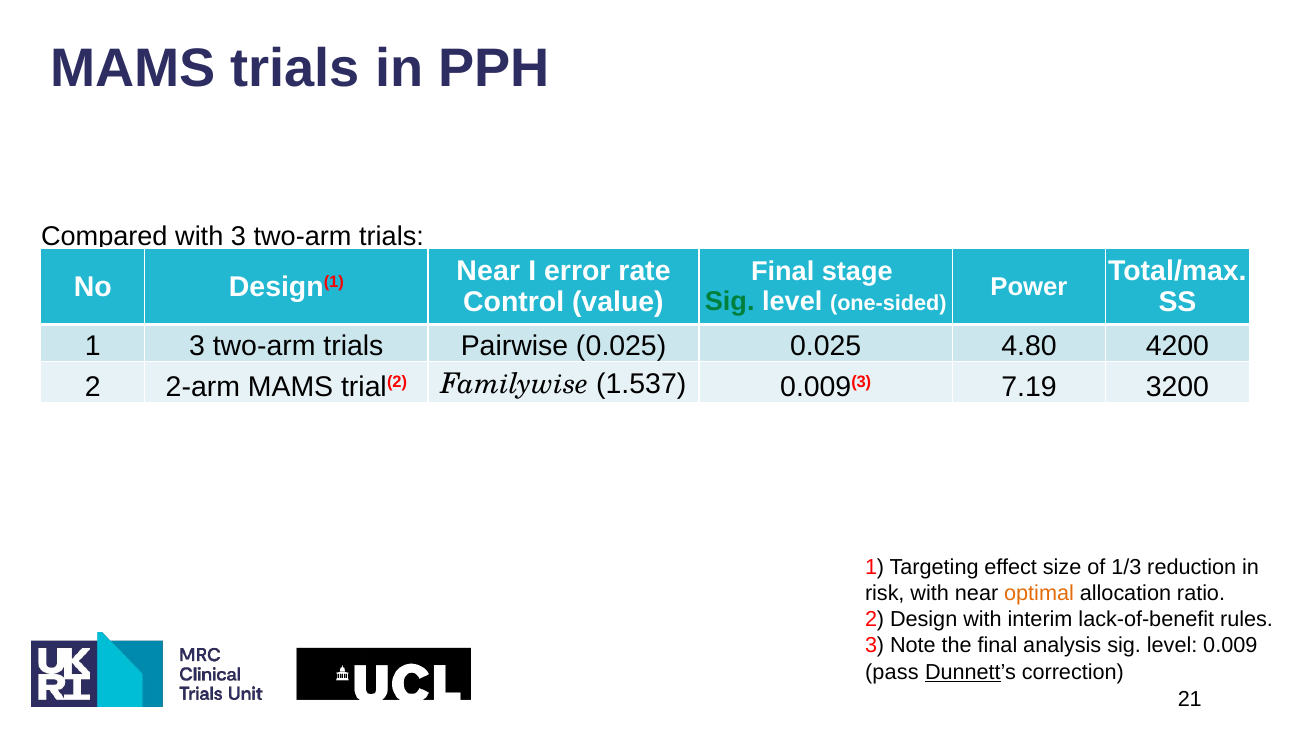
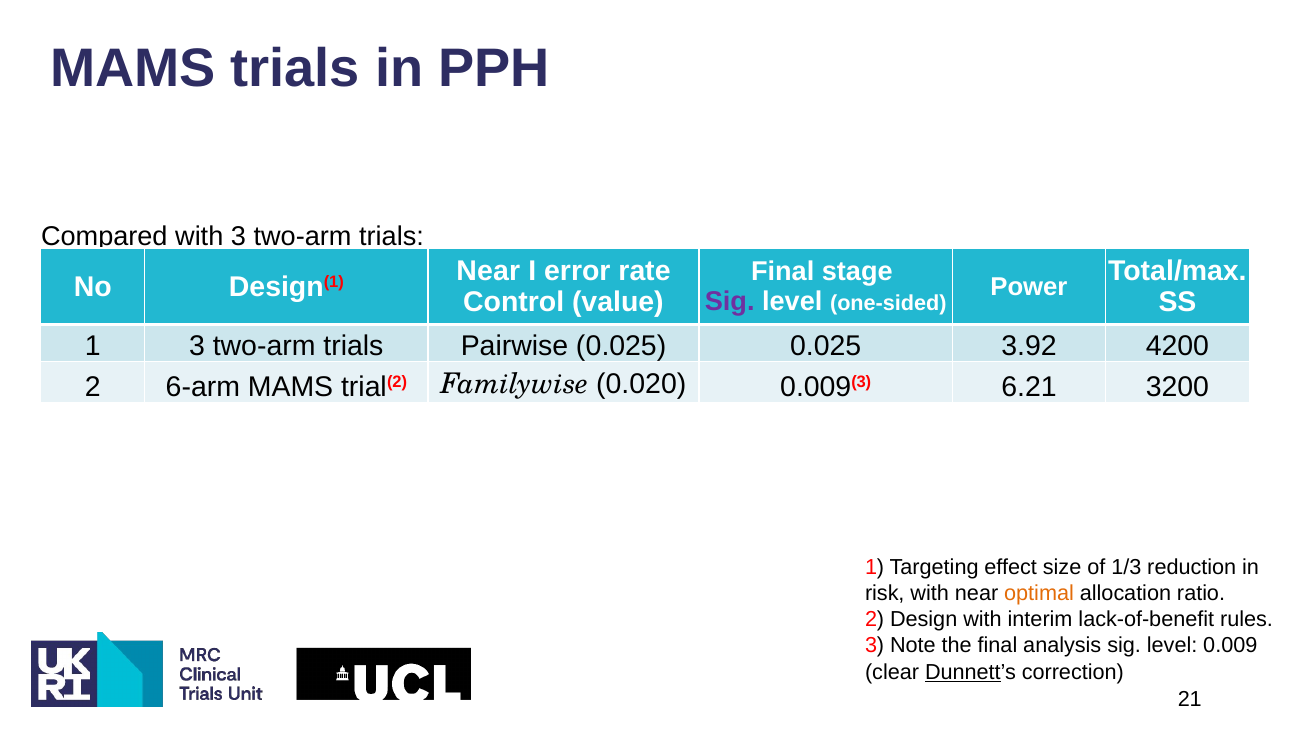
Sig colour: green -> purple (730, 302)
4.80: 4.80 -> 3.92 (1029, 346)
2-arm: 2-arm -> 6-arm (203, 387)
1.537: 1.537 -> 0.020 (641, 384)
7.19: 7.19 -> 6.21 (1029, 387)
pass: pass -> clear (892, 672)
